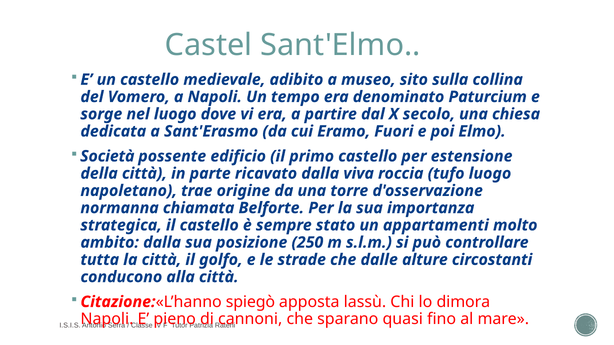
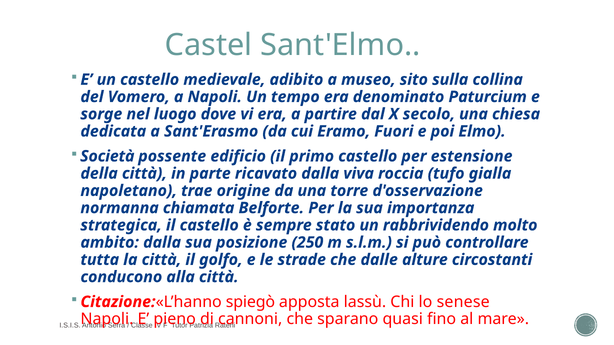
tufo luogo: luogo -> gialla (490, 174)
appartamenti: appartamenti -> rabbrividendo (436, 225)
dimora: dimora -> senese (463, 302)
